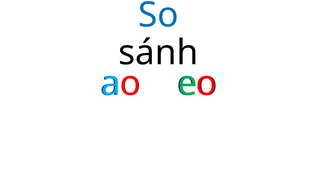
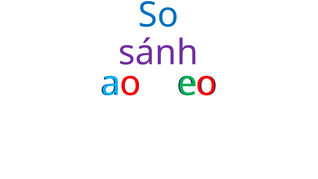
sánh colour: black -> purple (158, 53)
